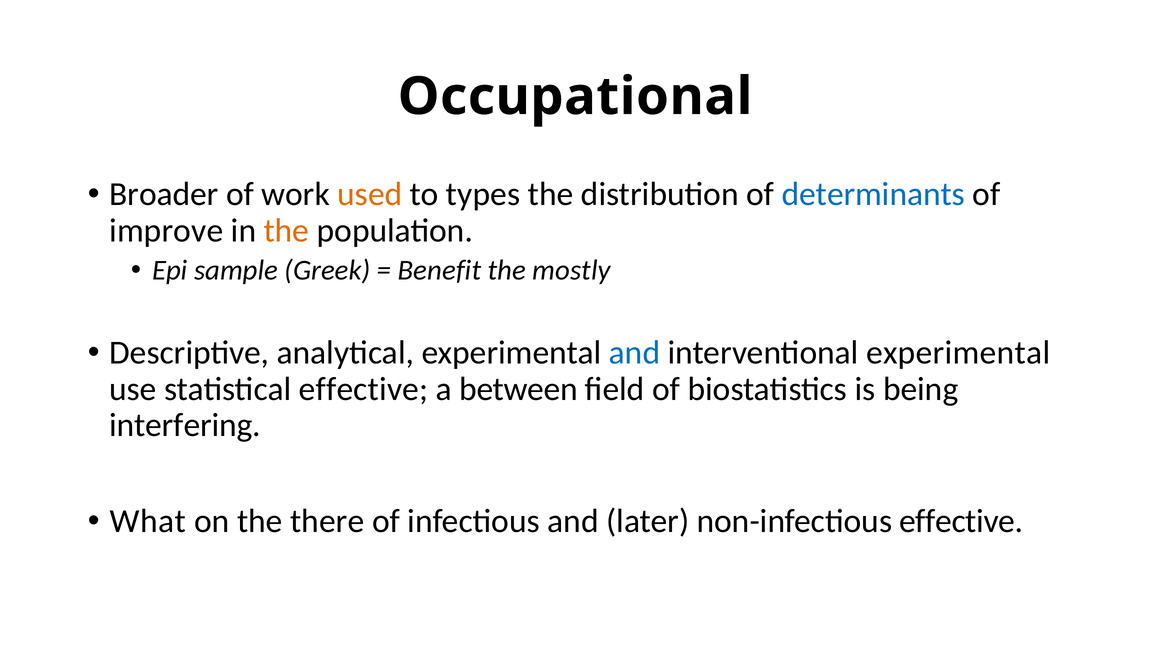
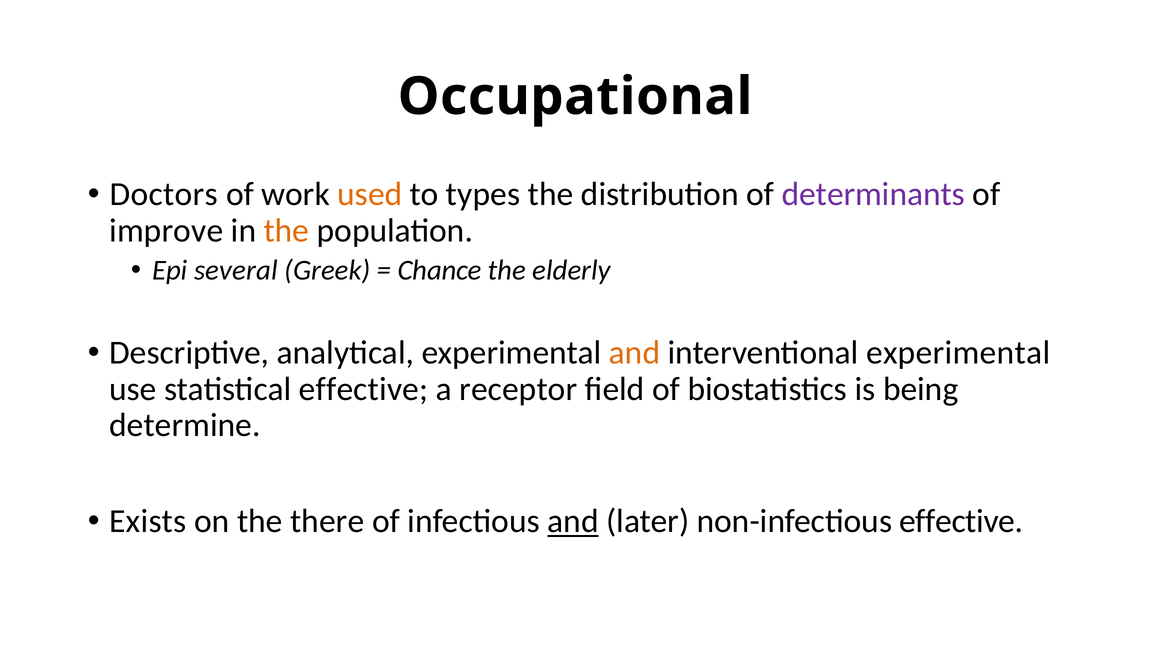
Broader: Broader -> Doctors (164, 195)
determinants colour: blue -> purple (873, 195)
sample: sample -> several (236, 270)
Benefit: Benefit -> Chance (440, 270)
mostly: mostly -> elderly (572, 270)
and colour: blue -> orange (635, 353)
between: between -> receptor (518, 389)
interfering: interfering -> determine (185, 425)
What: What -> Exists (148, 522)
and underline: none -> present (573, 522)
